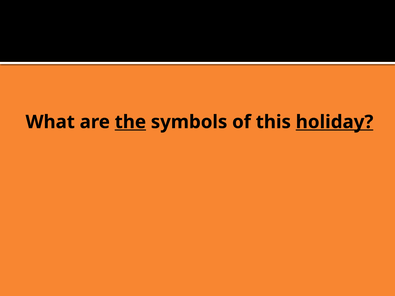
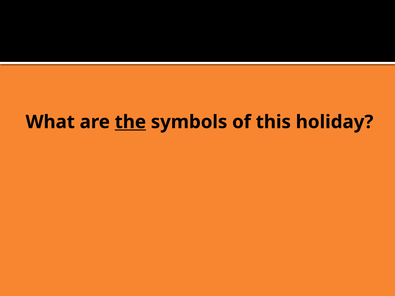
holiday underline: present -> none (335, 122)
